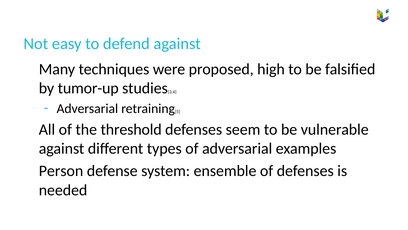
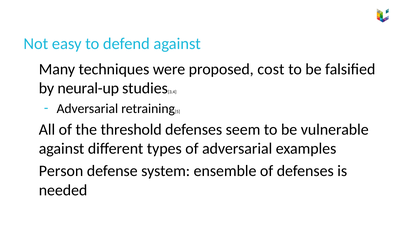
high: high -> cost (271, 69)
tumor-up: tumor-up -> neural-up (88, 88)
